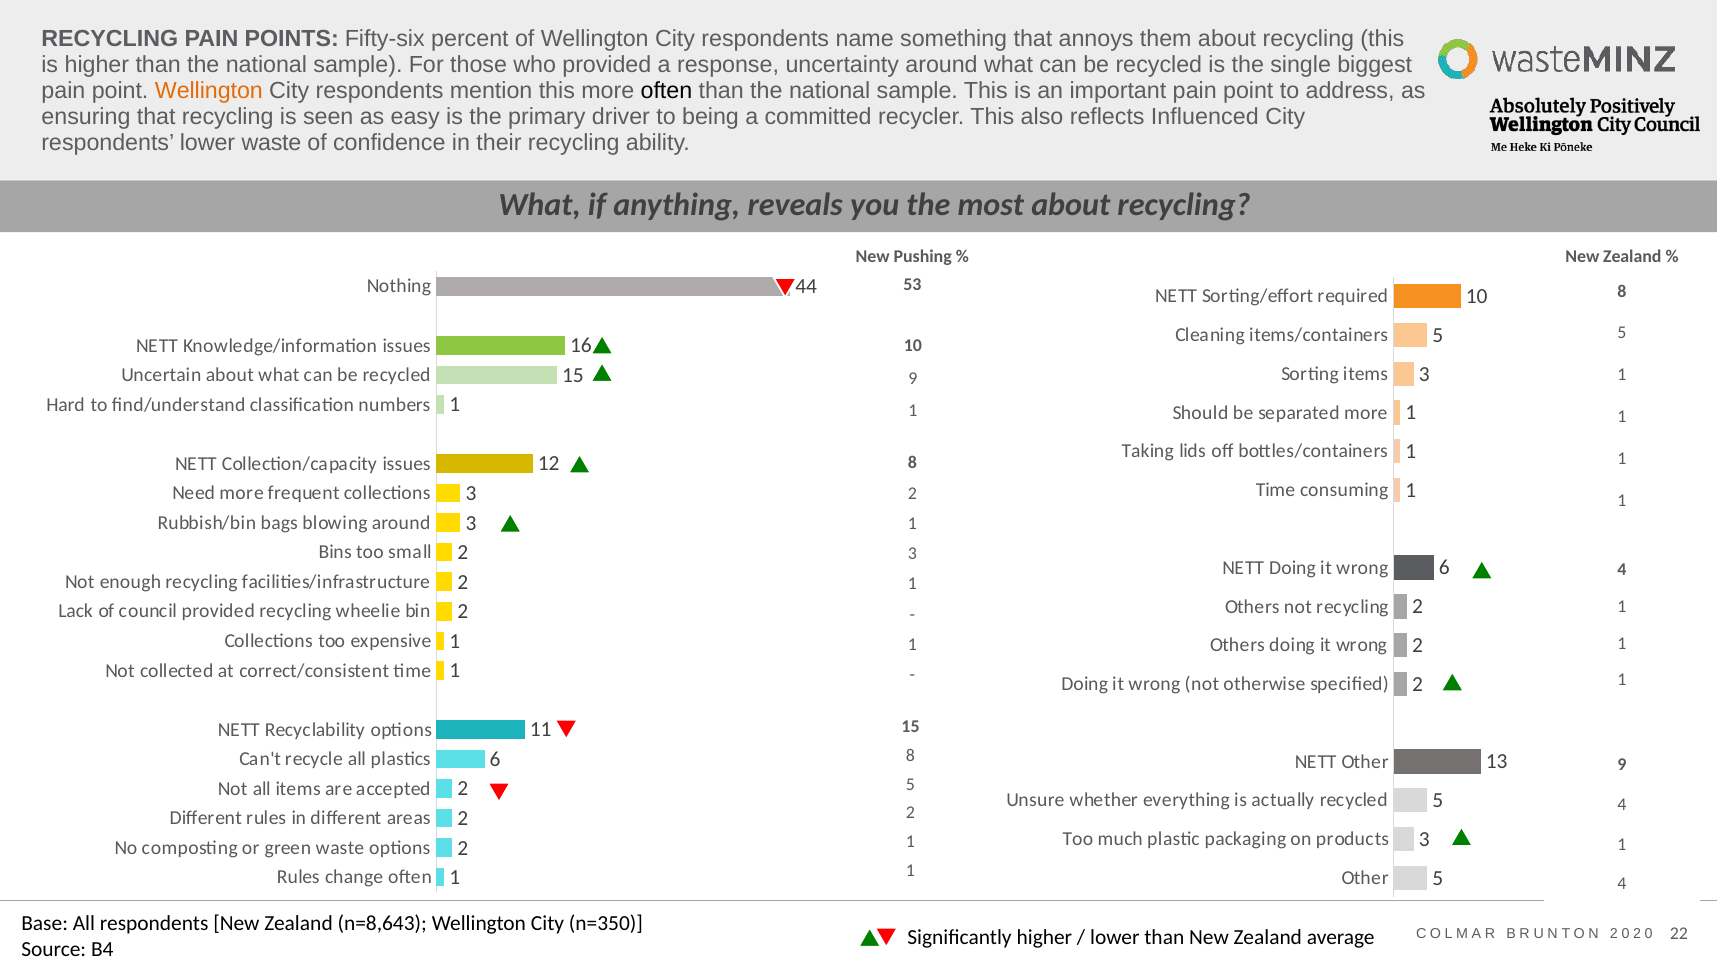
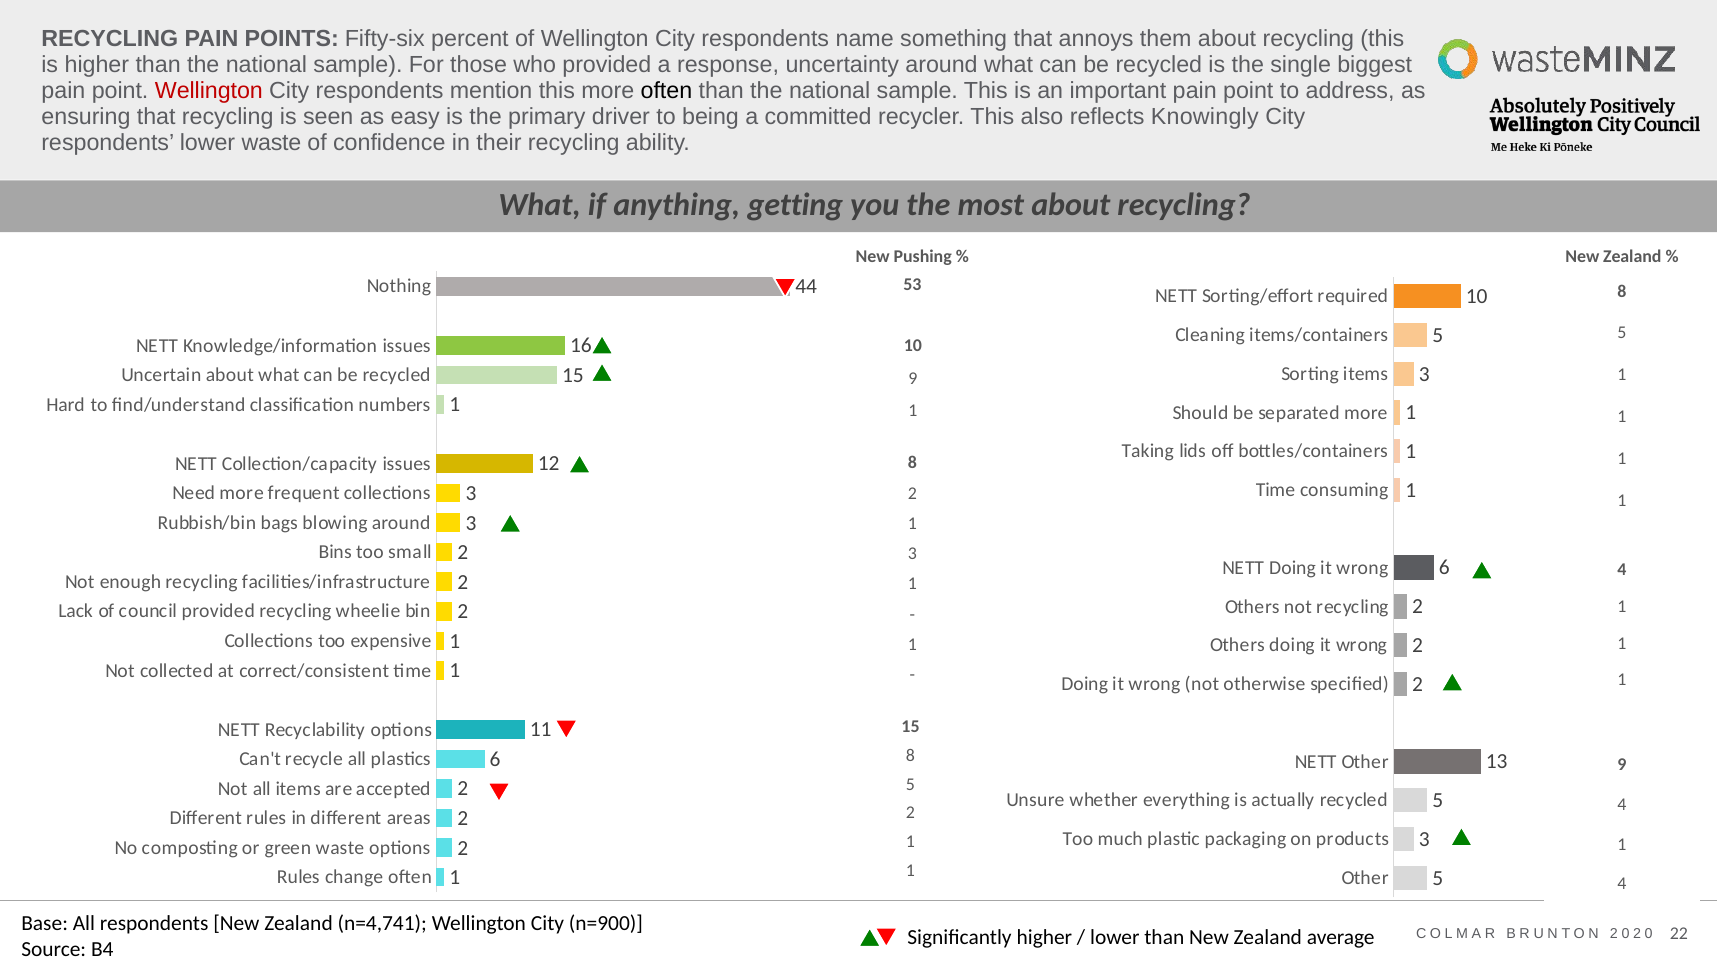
Wellington colour: orange -> red (209, 91)
Influenced: Influenced -> Knowingly (1205, 117)
reveals: reveals -> getting (795, 205)
n=8,643: n=8,643 -> n=4,741 (382, 923)
n=350: n=350 -> n=900 (606, 923)
